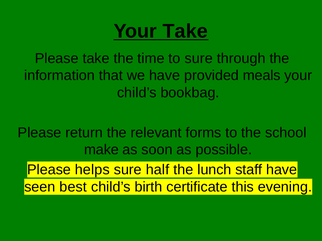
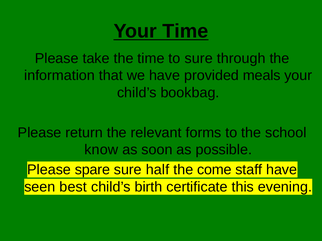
Your Take: Take -> Time (185, 31)
make: make -> know (101, 150)
helps: helps -> spare (92, 170)
lunch: lunch -> come (214, 170)
